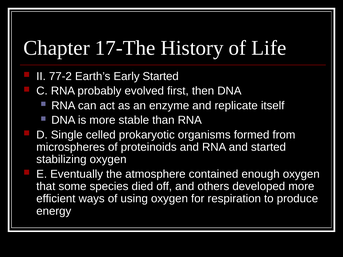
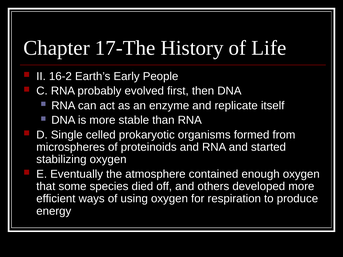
77-2: 77-2 -> 16-2 (60, 76)
Early Started: Started -> People (161, 76)
